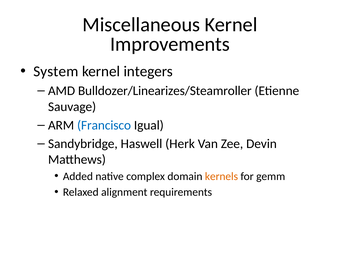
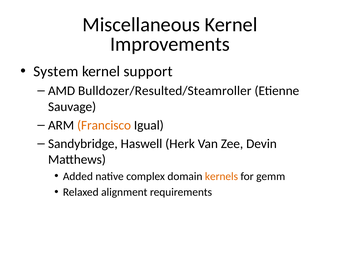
integers: integers -> support (148, 71)
Bulldozer/Linearizes/Steamroller: Bulldozer/Linearizes/Steamroller -> Bulldozer/Resulted/Steamroller (165, 91)
Francisco colour: blue -> orange (104, 125)
